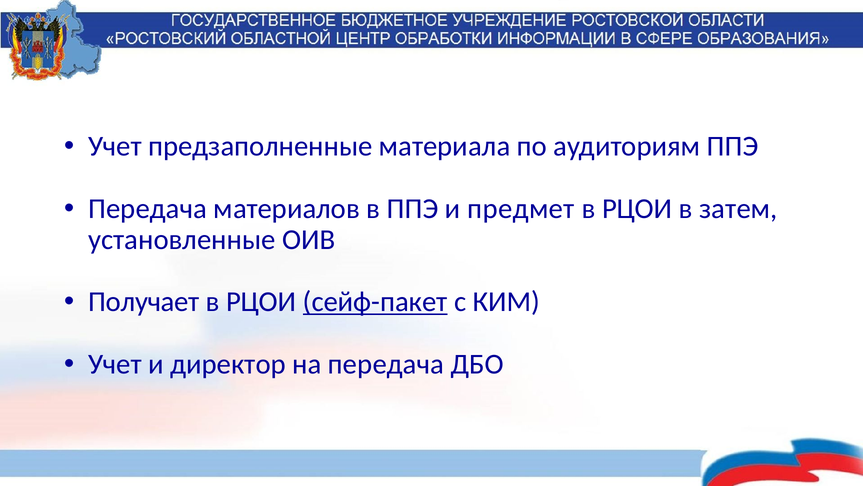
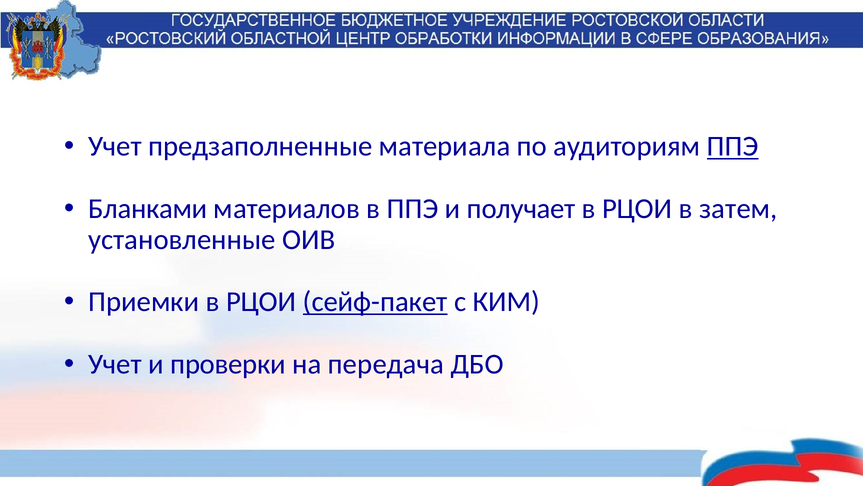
ППЭ underline: none -> present (733, 146)
Передача: Передача -> Бланками (148, 208)
предмет: предмет -> получает (521, 208)
Получает: Получает -> Приемки (144, 302)
директор: директор -> проверки (228, 364)
